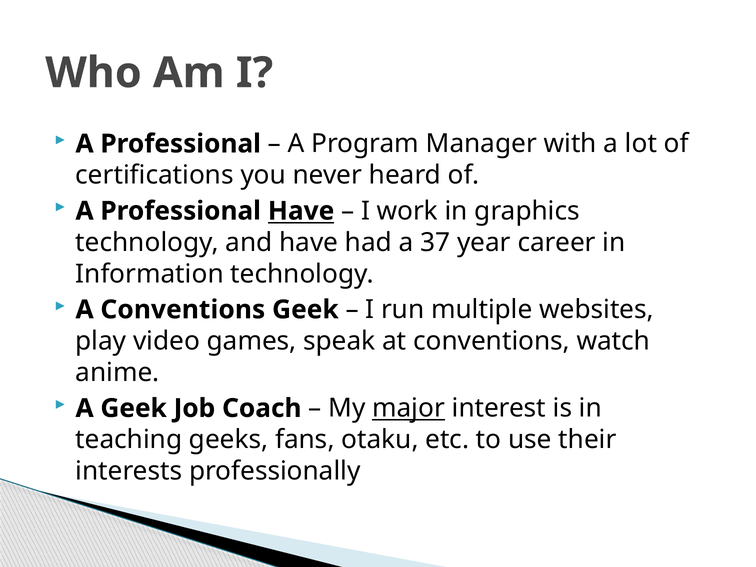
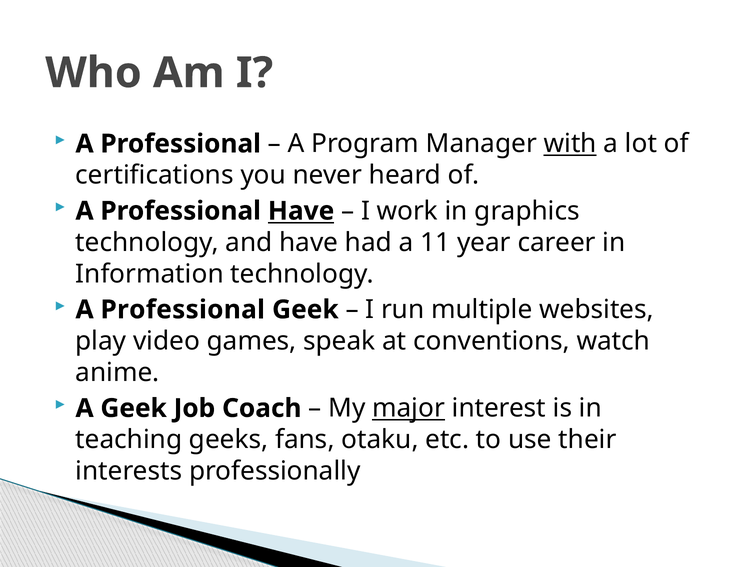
with underline: none -> present (570, 144)
37: 37 -> 11 (435, 242)
Conventions: Conventions -> Professional (183, 310)
